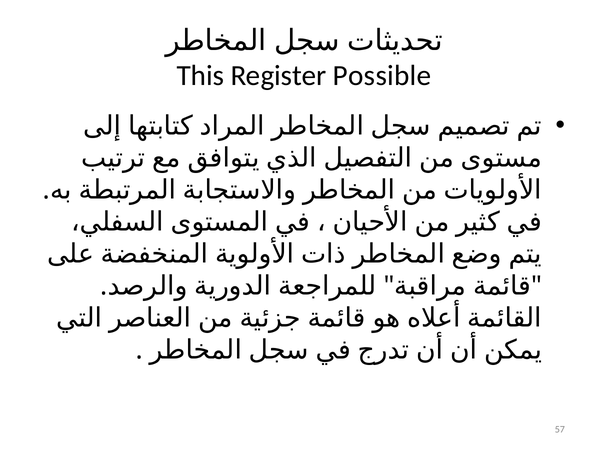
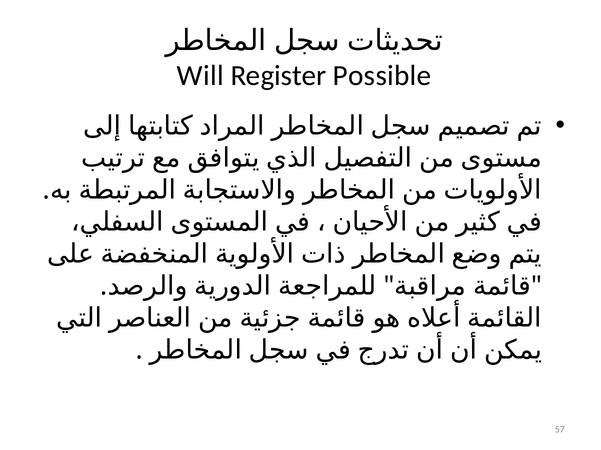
This: This -> Will (200, 76)
